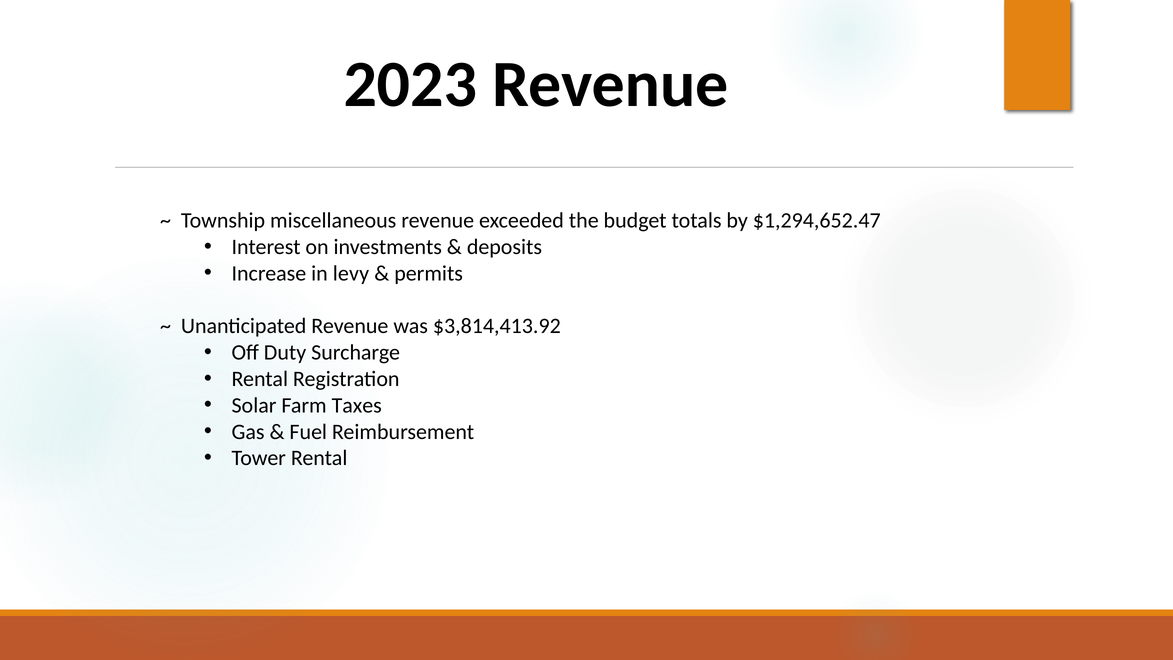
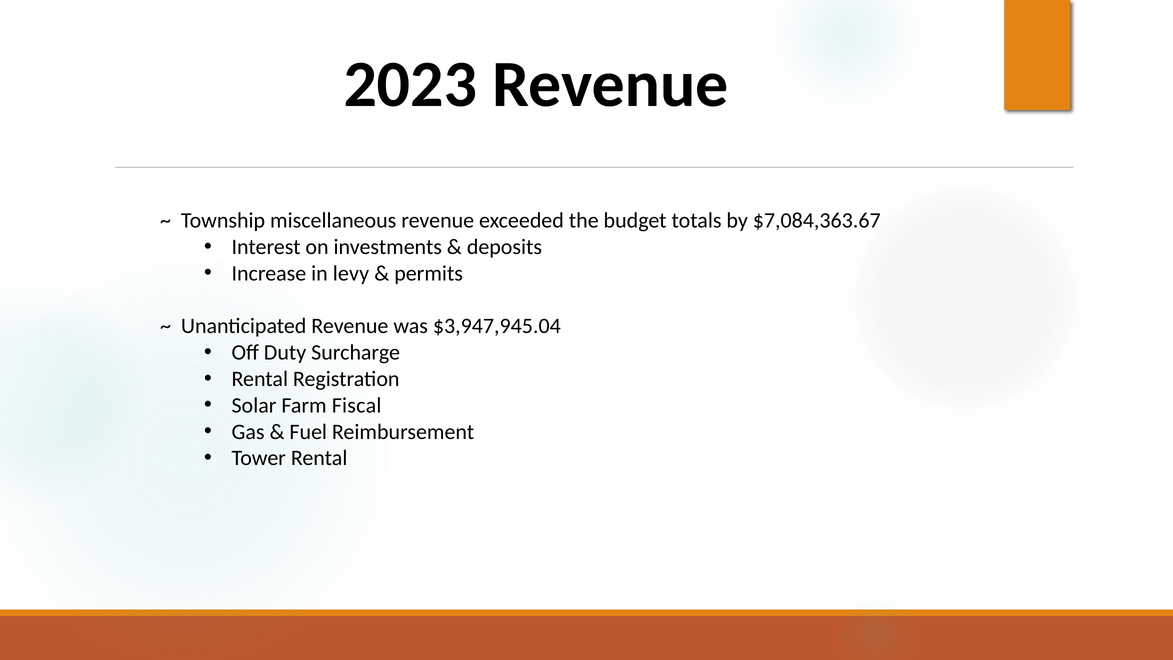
$1,294,652.47: $1,294,652.47 -> $7,084,363.67 (817, 221)
$3,814,413.92: $3,814,413.92 -> $3,947,945.04 (497, 326)
Taxes: Taxes -> Fiscal (357, 405)
